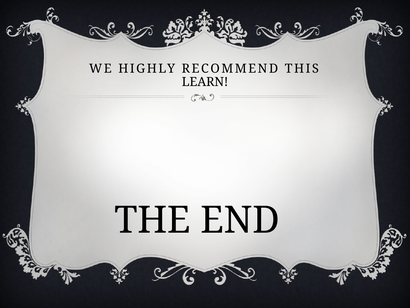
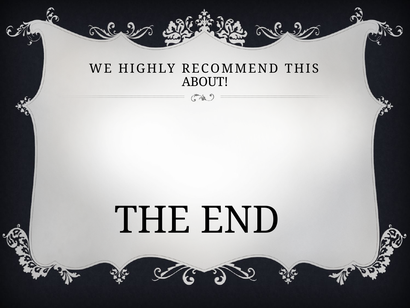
LEARN: LEARN -> ABOUT (205, 82)
